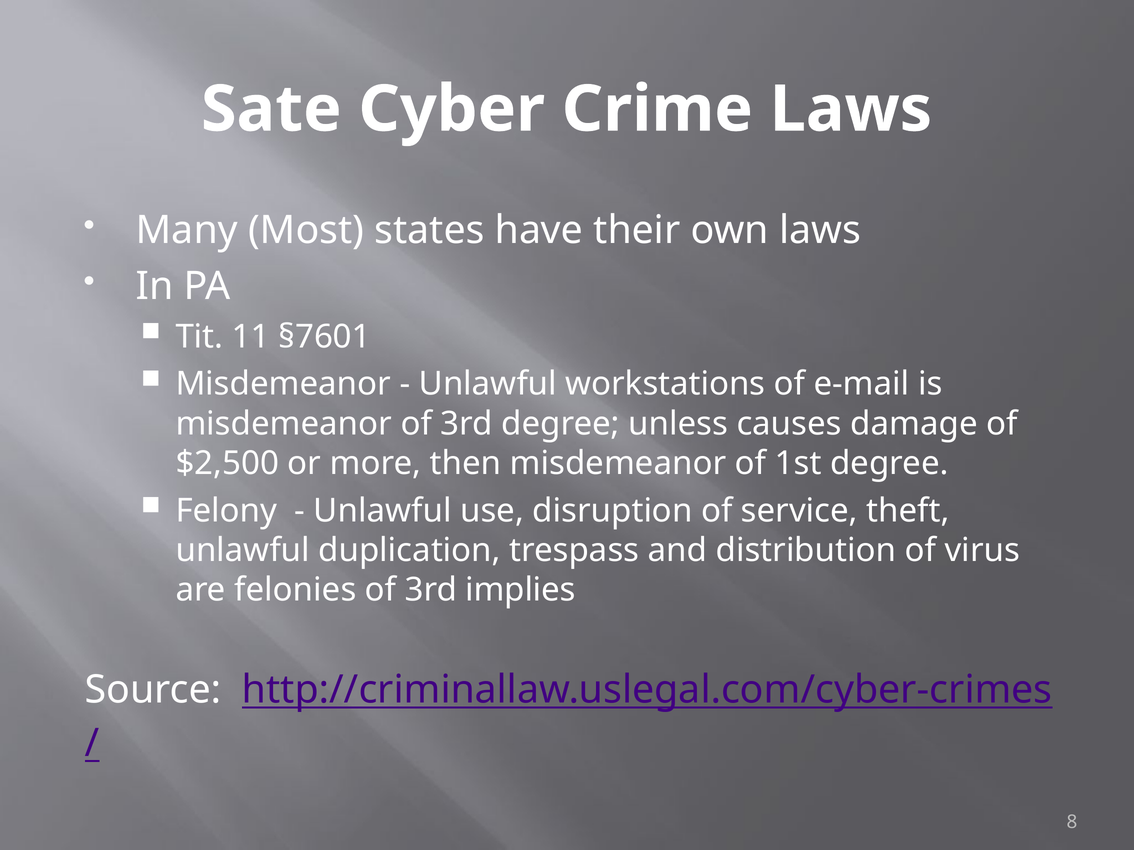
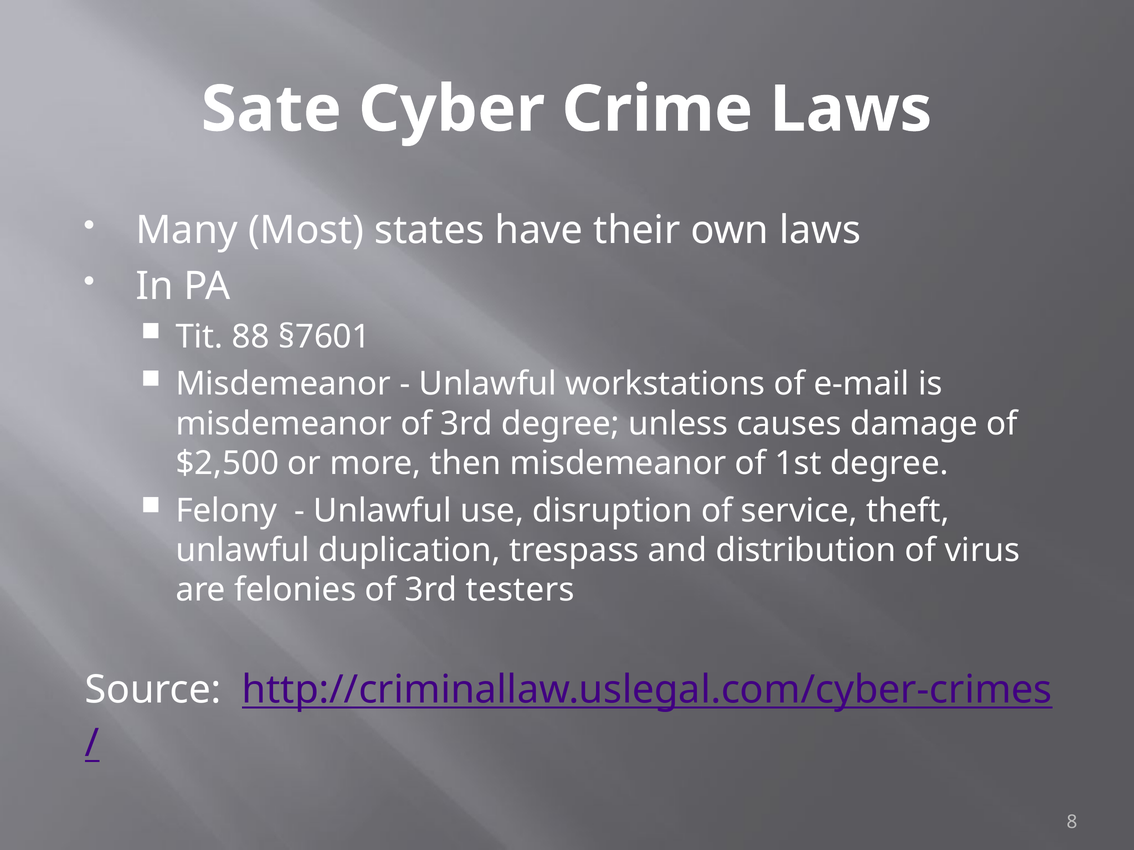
11: 11 -> 88 (251, 337)
implies: implies -> testers (520, 590)
